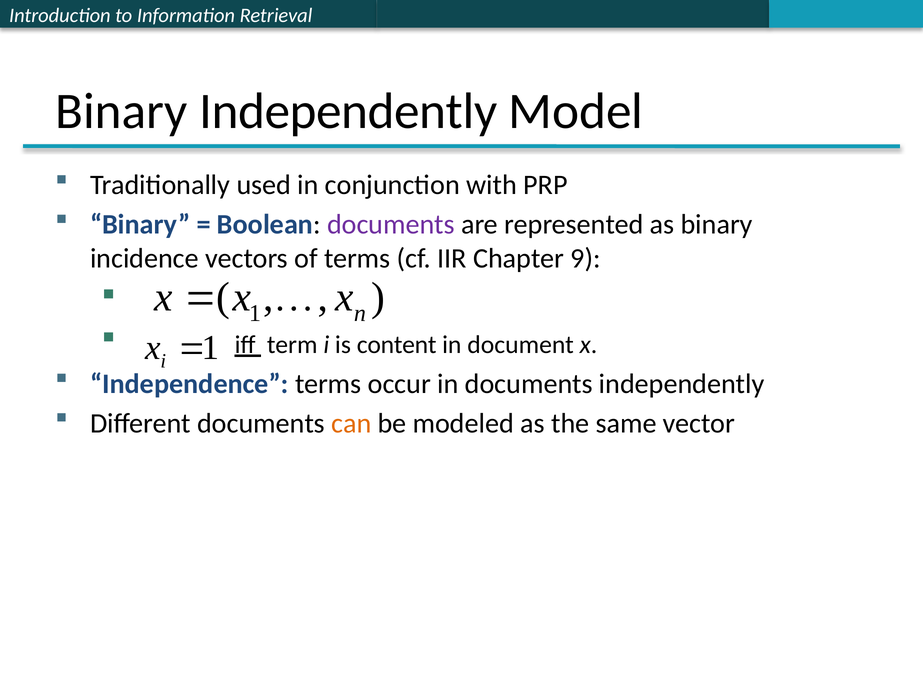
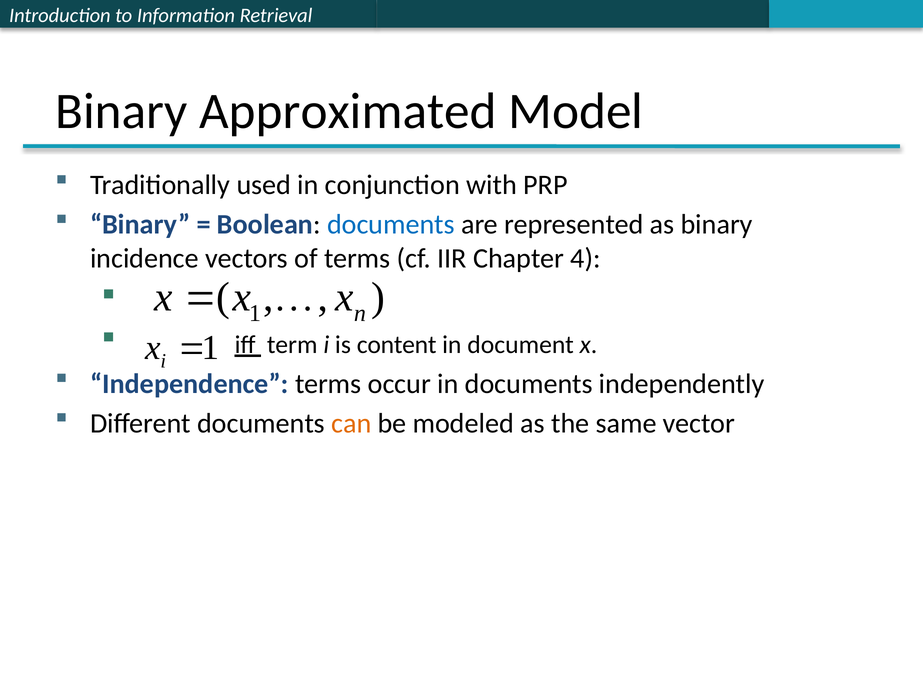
Binary Independently: Independently -> Approximated (348, 111)
documents colour: purple -> blue (391, 224)
9: 9 -> 4 (585, 258)
